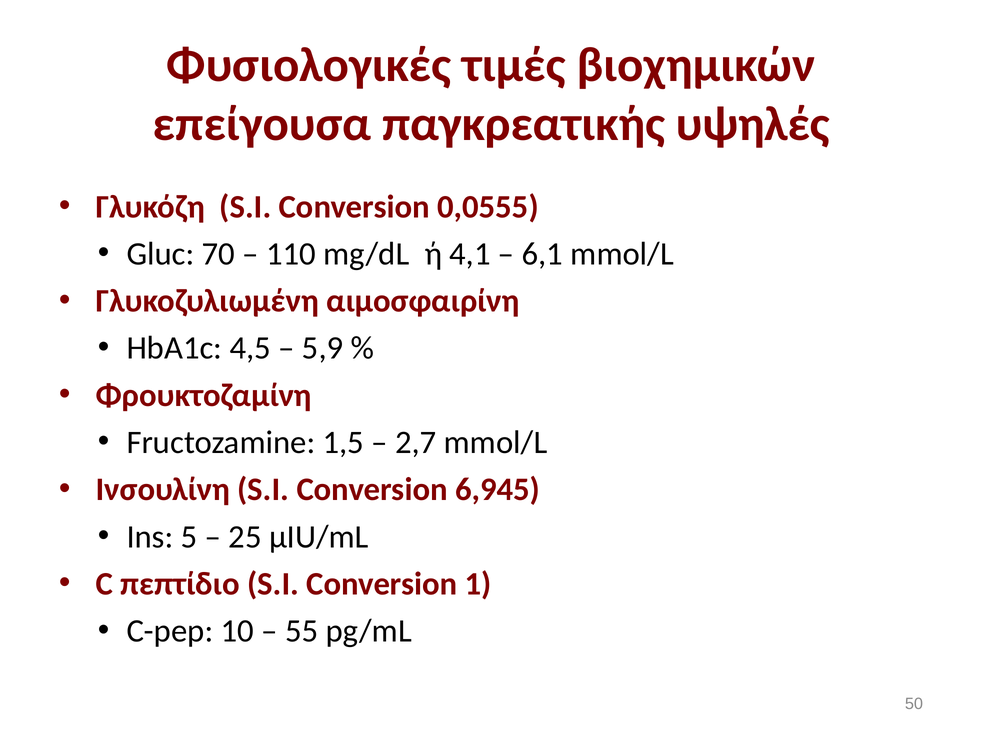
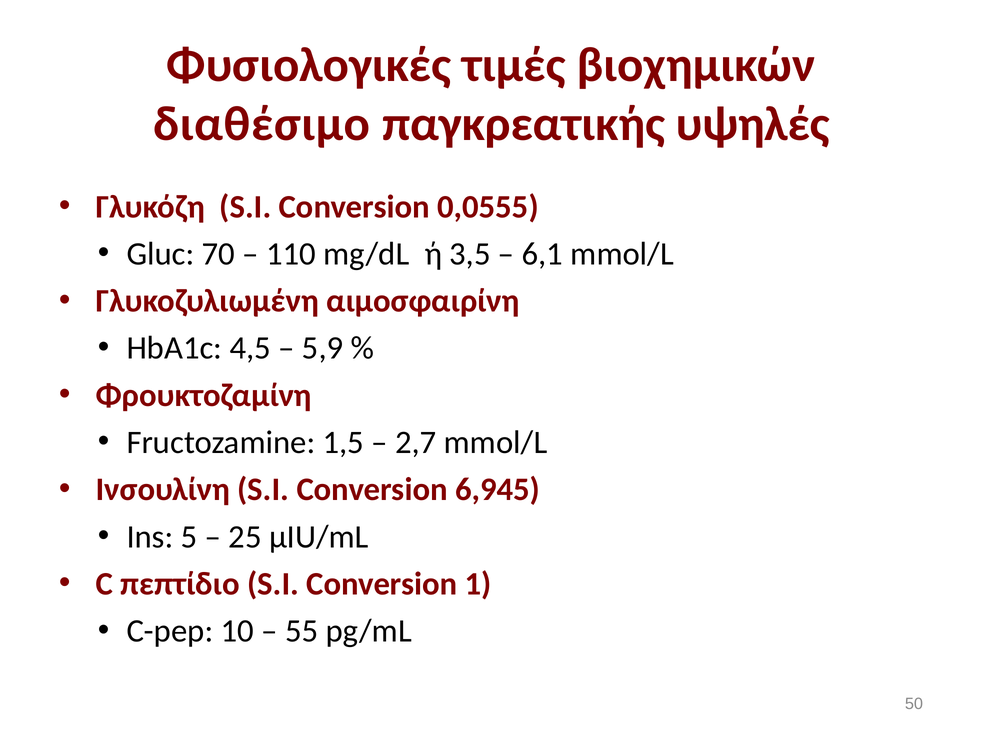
επείγουσα: επείγουσα -> διαθέσιμο (262, 124)
4,1: 4,1 -> 3,5 (470, 254)
